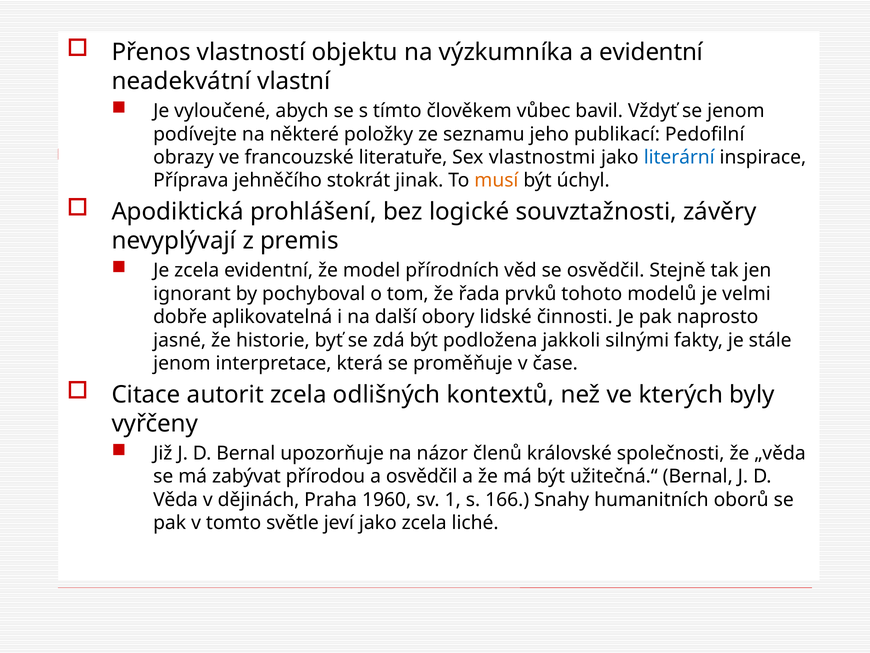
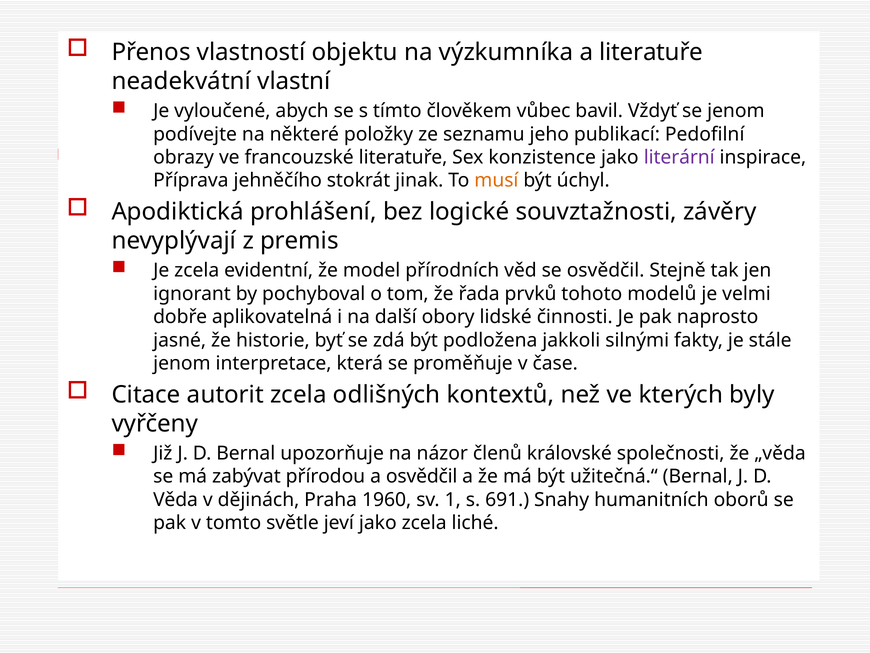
a evidentní: evidentní -> literatuře (651, 52)
vlastnostmi: vlastnostmi -> konzistence (542, 157)
literární colour: blue -> purple (679, 157)
166: 166 -> 691 (507, 499)
